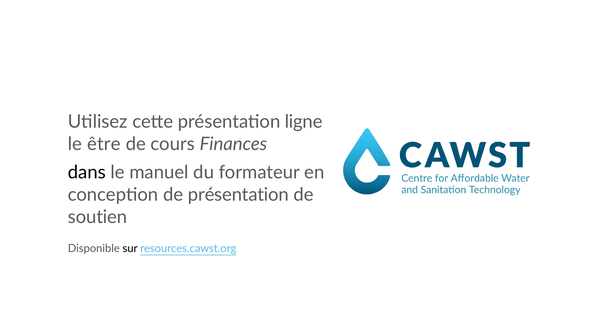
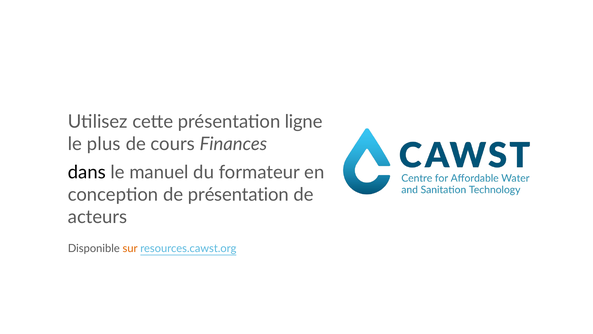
être: être -> plus (104, 144)
soutien: soutien -> acteurs (98, 217)
sur colour: black -> orange (130, 248)
